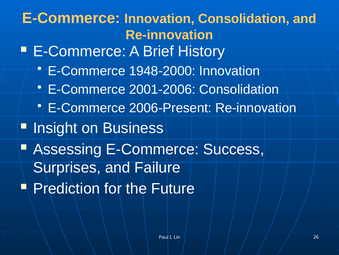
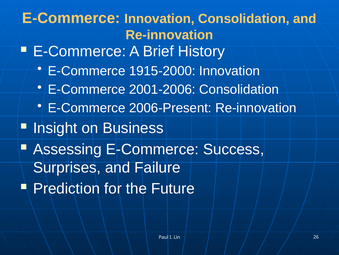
1948-2000: 1948-2000 -> 1915-2000 (162, 71)
